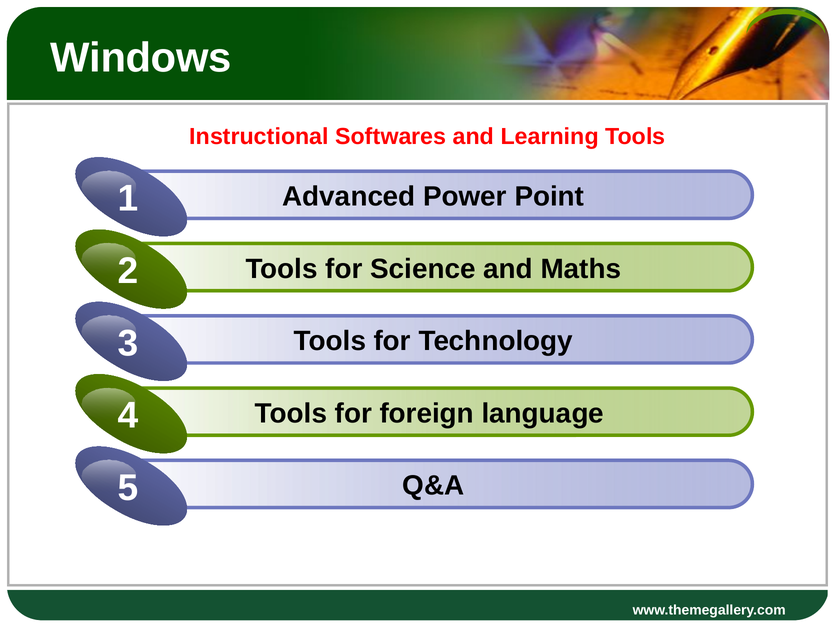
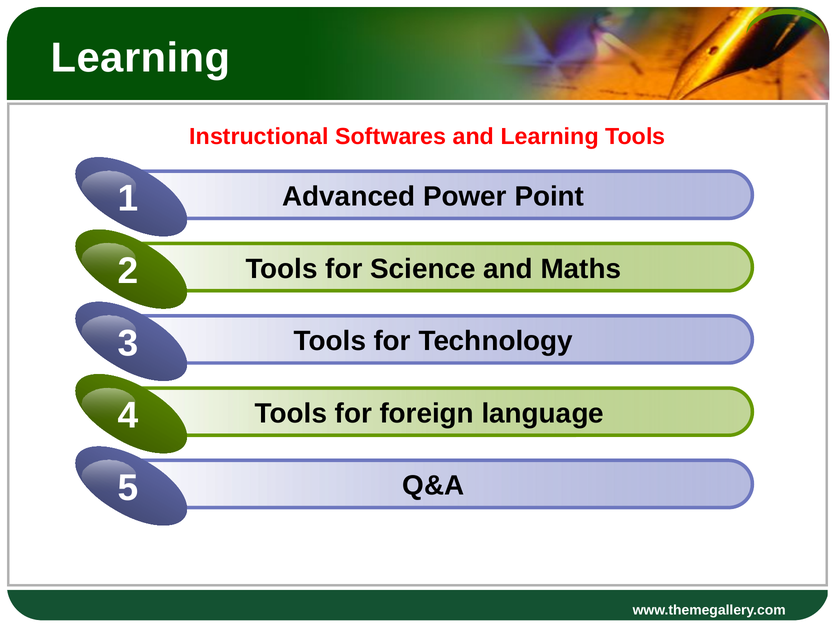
Windows: Windows -> Learning (140, 58)
